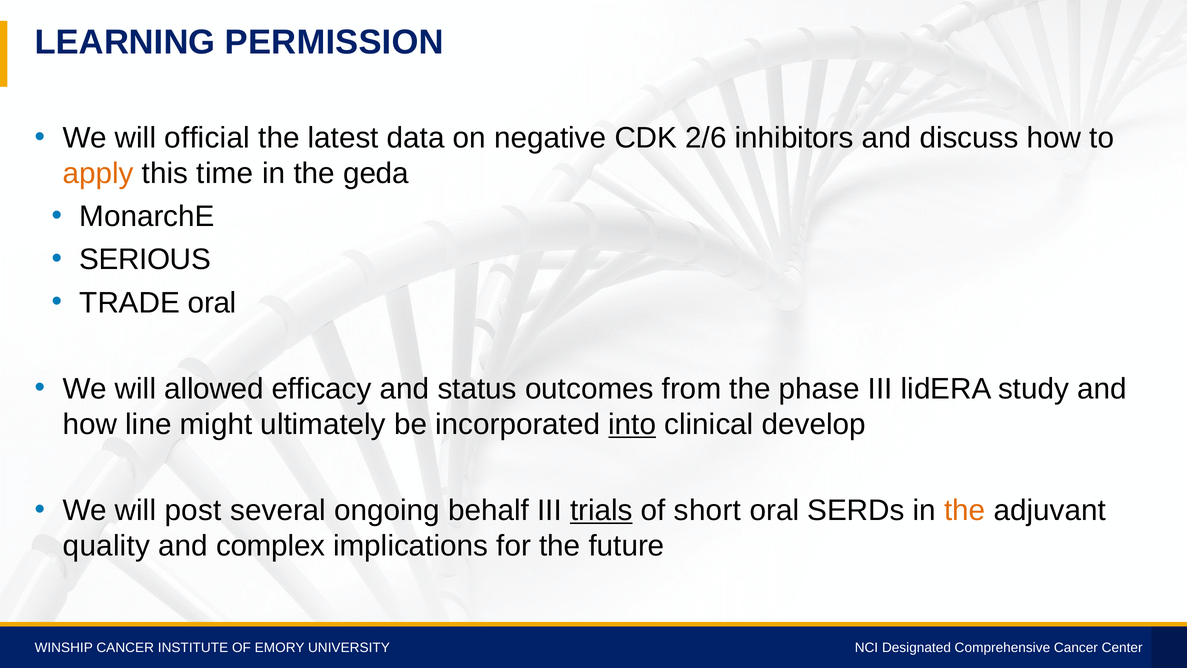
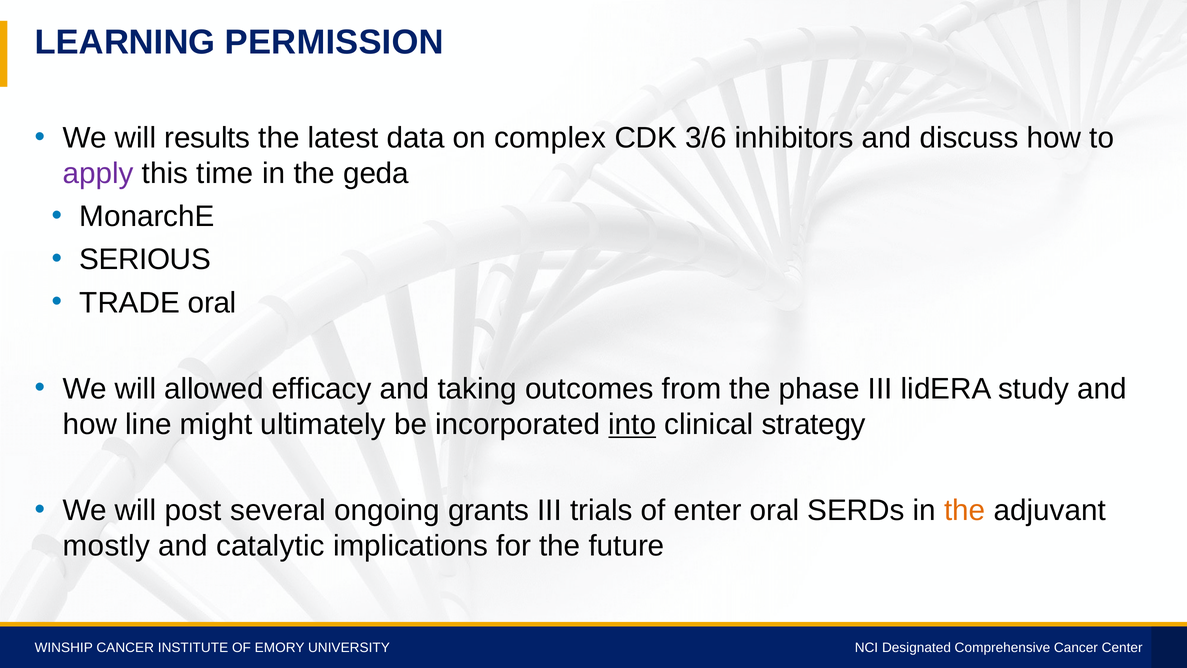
official: official -> results (207, 138)
negative: negative -> complex (550, 138)
2/6: 2/6 -> 3/6 (706, 138)
apply colour: orange -> purple (98, 173)
status: status -> taking (477, 389)
develop: develop -> strategy (814, 424)
behalf: behalf -> grants (489, 510)
trials underline: present -> none (601, 510)
short: short -> enter (708, 510)
quality: quality -> mostly (106, 546)
complex: complex -> catalytic (270, 546)
